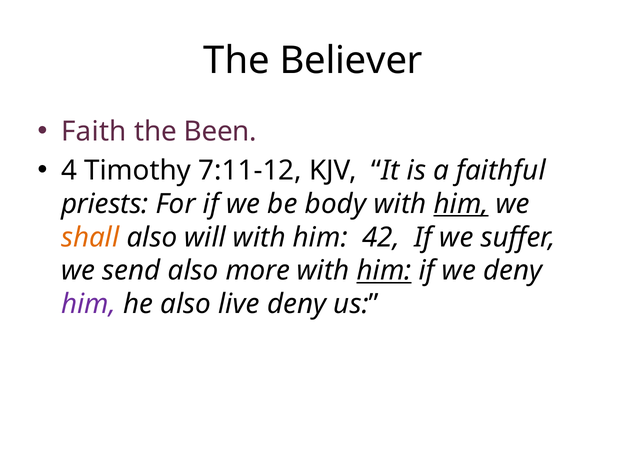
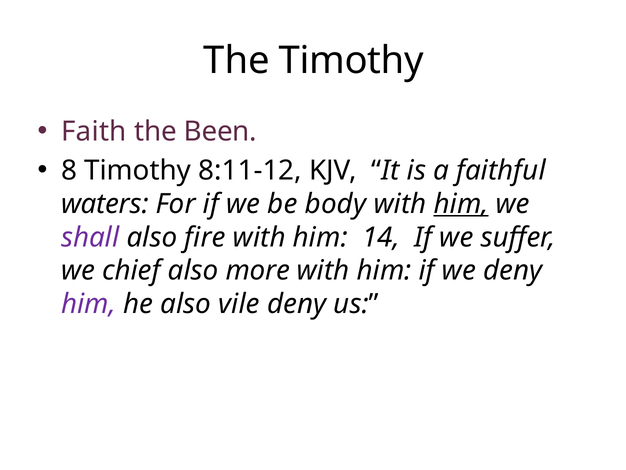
The Believer: Believer -> Timothy (351, 61)
4: 4 -> 8 (69, 170)
7:11-12: 7:11-12 -> 8:11-12 (250, 170)
priests: priests -> waters (105, 204)
shall colour: orange -> purple (90, 237)
will: will -> fire (205, 237)
42: 42 -> 14 (381, 237)
send: send -> chief (131, 270)
him underline: present -> none (384, 270)
live: live -> vile (239, 304)
